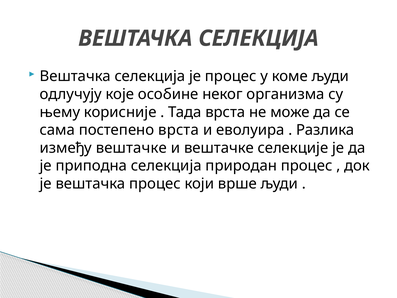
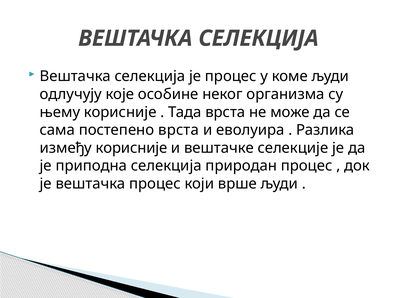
између вештачке: вештачке -> корисније (131, 148)
